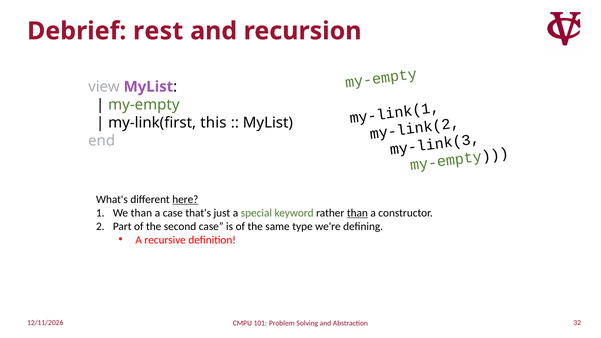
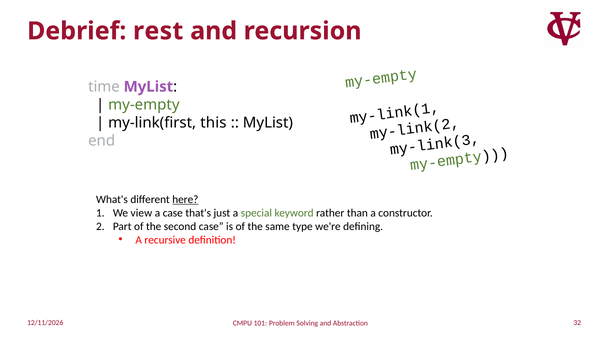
view: view -> time (104, 87)
We than: than -> view (141, 213)
than underline: present -> none (357, 213)
